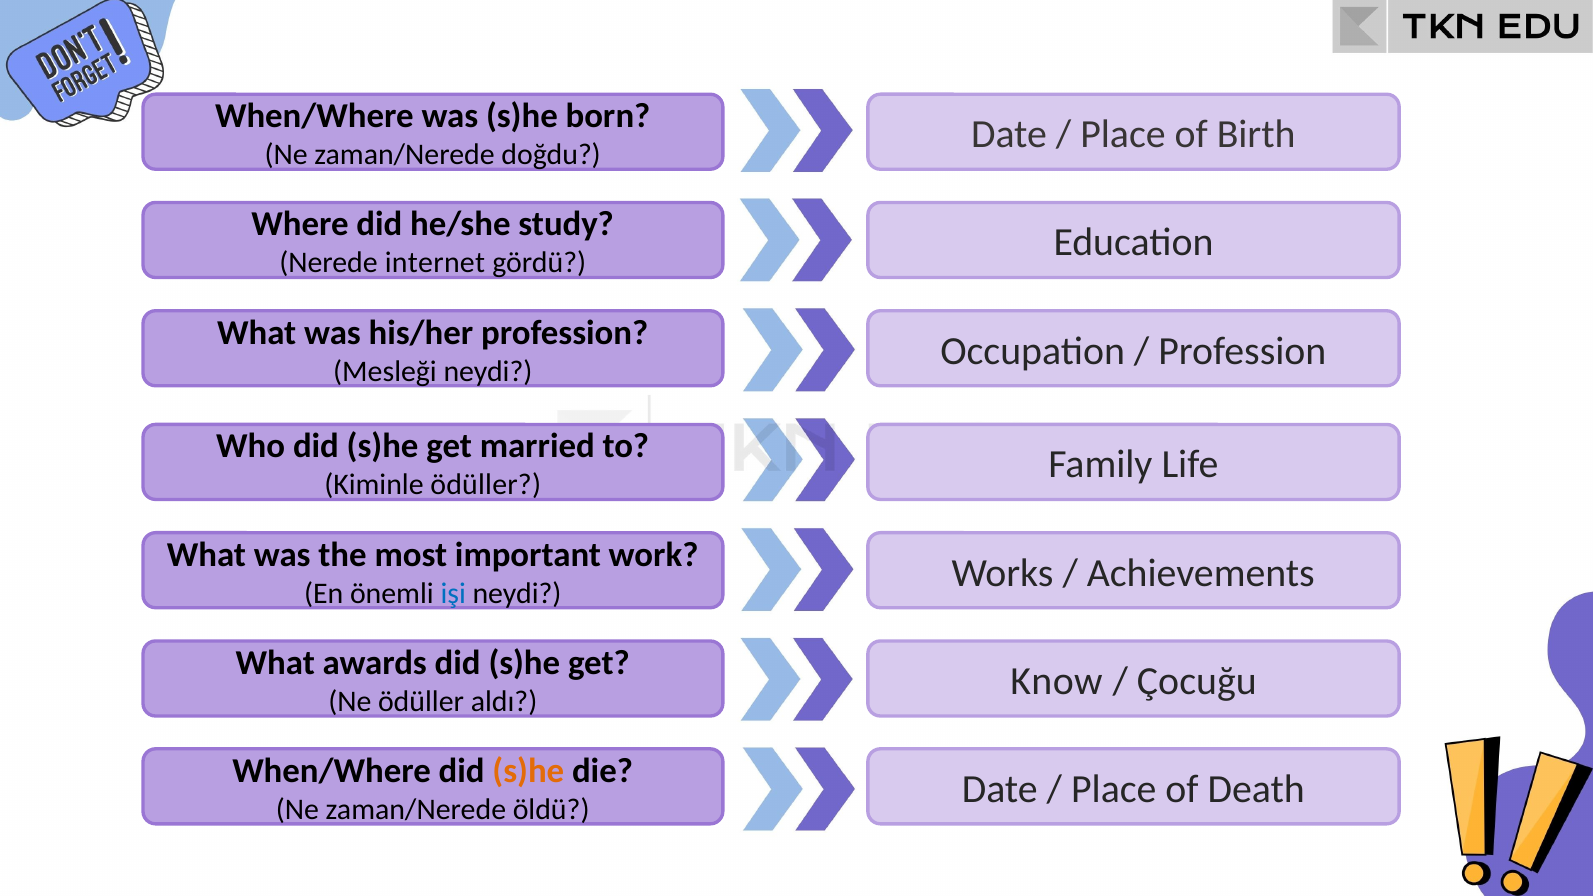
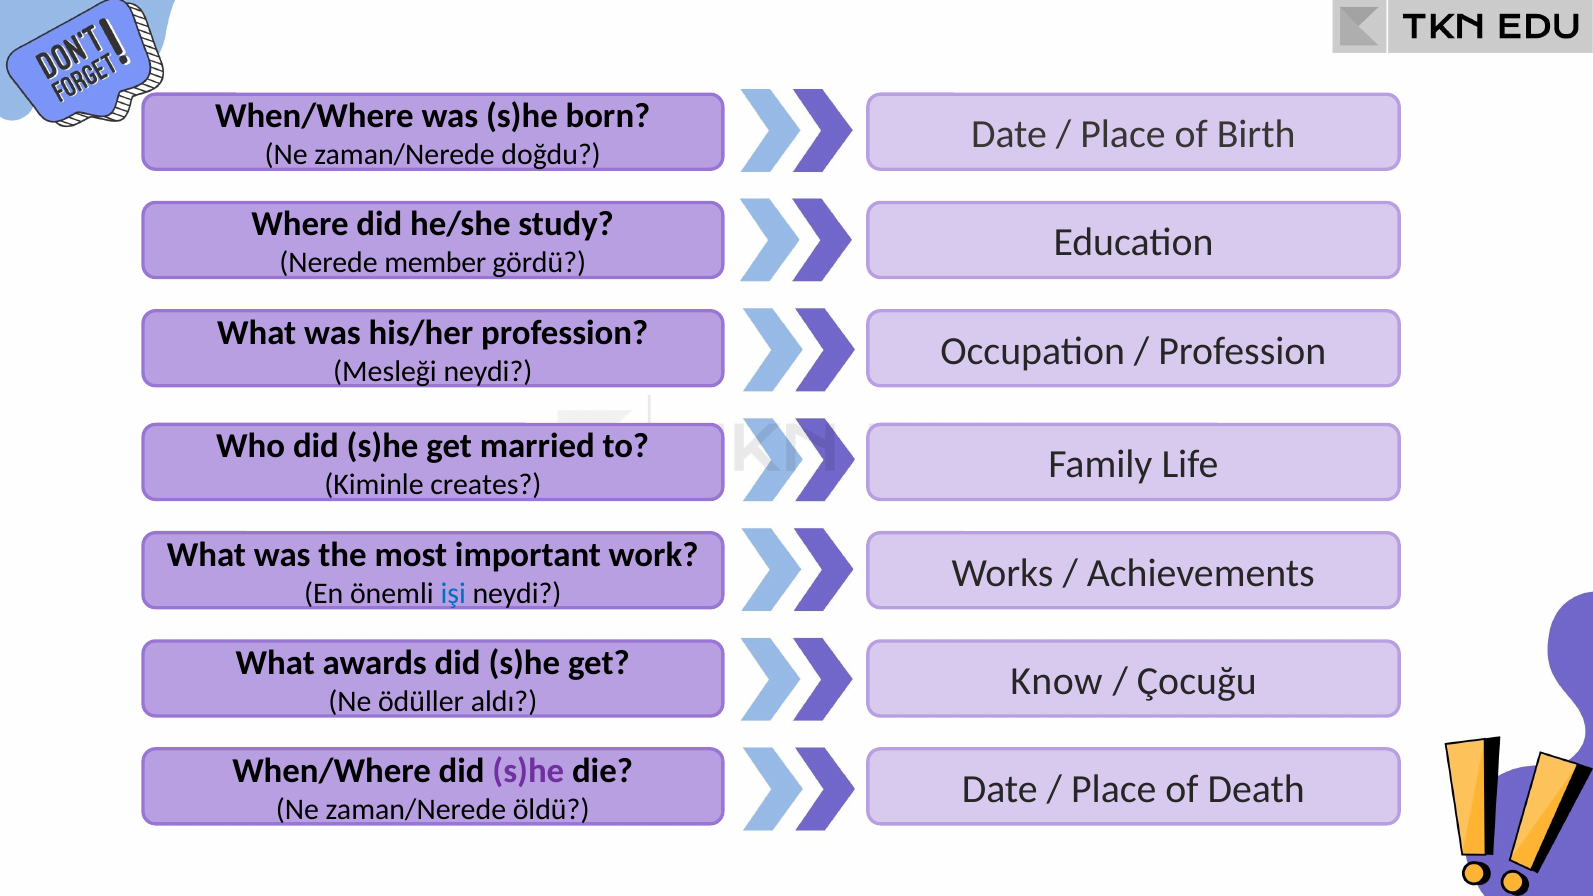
internet: internet -> member (435, 263)
Kiminle ödüller: ödüller -> creates (486, 485)
s)he colour: orange -> purple (528, 771)
